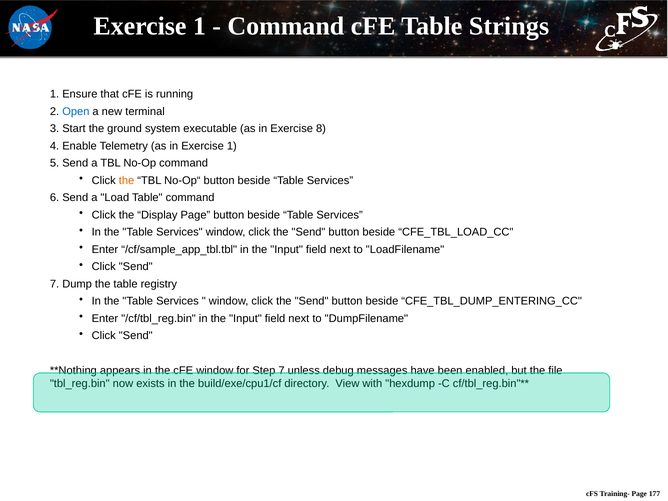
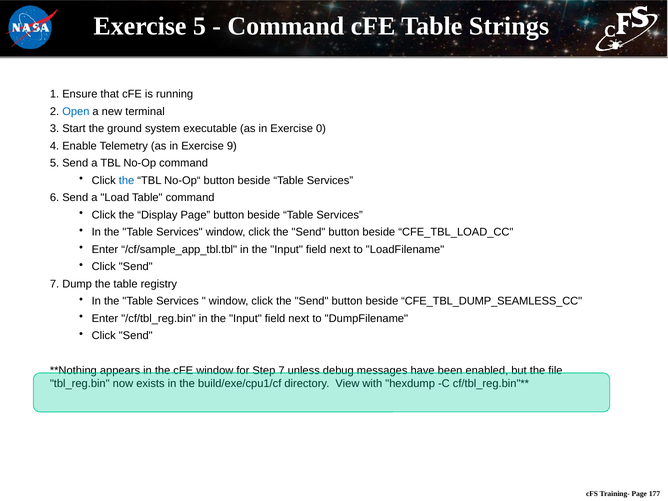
1: 1 -> 5 (199, 26)
8: 8 -> 0 (321, 129)
in Exercise 1: 1 -> 9 (232, 146)
the colour: orange -> blue (127, 181)
CFE_TBL_DUMP_ENTERING_CC: CFE_TBL_DUMP_ENTERING_CC -> CFE_TBL_DUMP_SEAMLESS_CC (492, 301)
